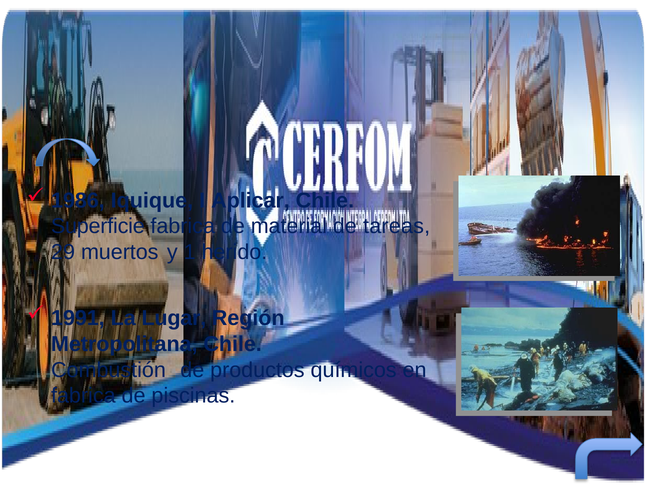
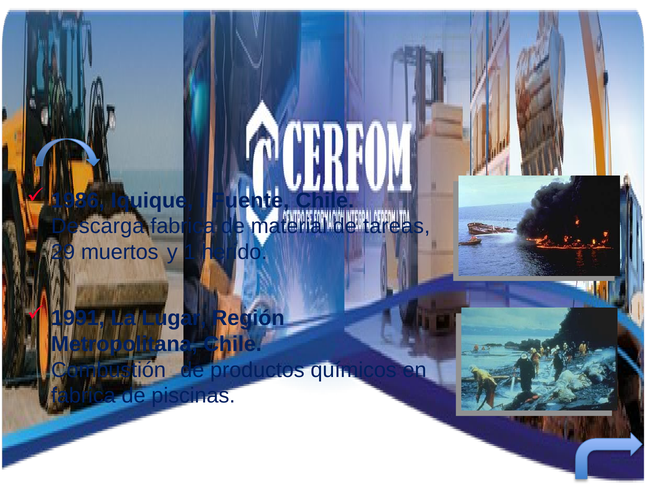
Aplicar: Aplicar -> Fuente (250, 200)
Superficie: Superficie -> Descarga (98, 226)
